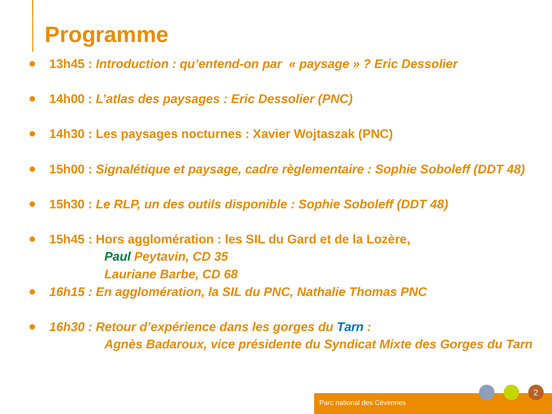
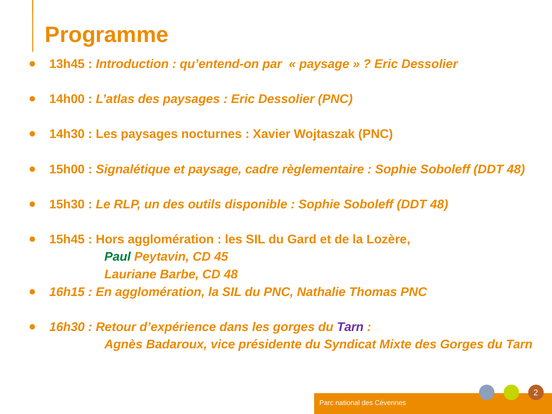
35: 35 -> 45 (221, 257)
CD 68: 68 -> 48 (231, 274)
Tarn colour: blue -> purple (350, 327)
